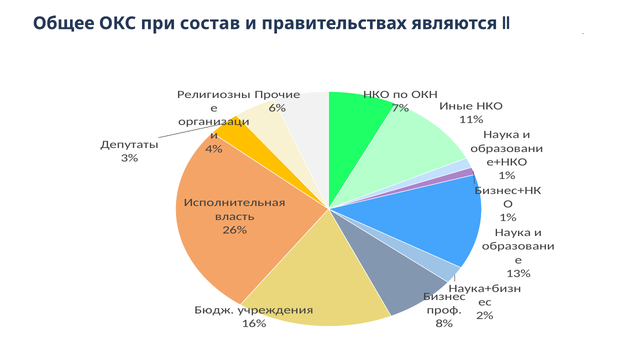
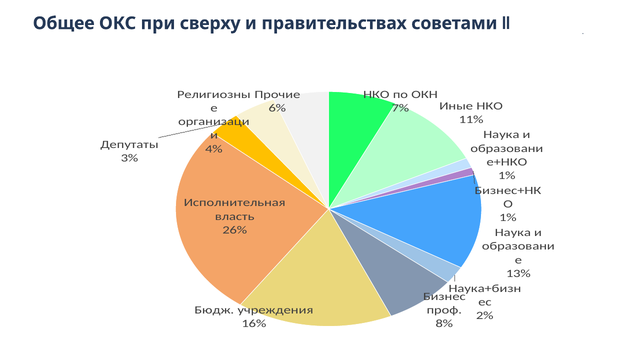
состав: состав -> сверху (210, 23)
являются: являются -> советами (454, 23)
